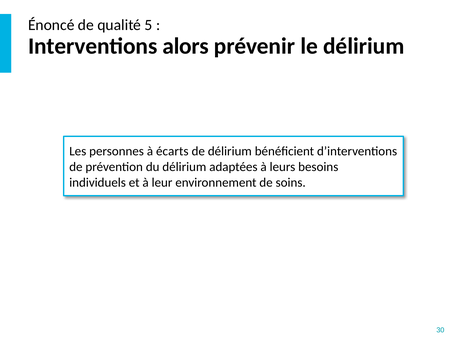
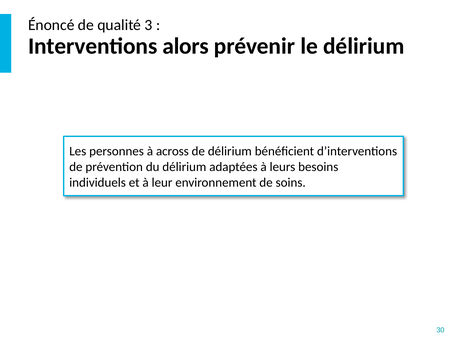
5: 5 -> 3 (149, 25)
écarts: écarts -> across (172, 151)
